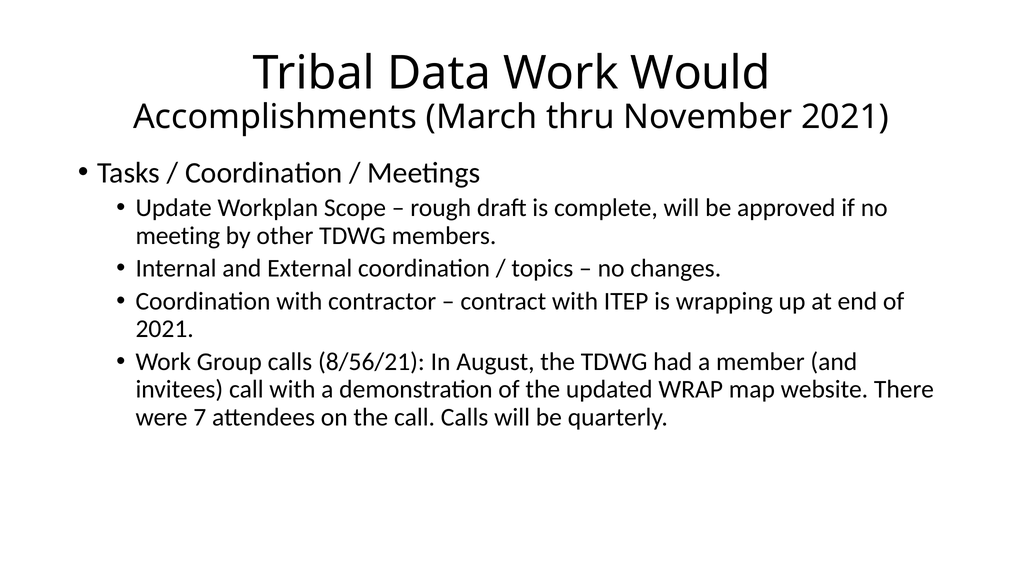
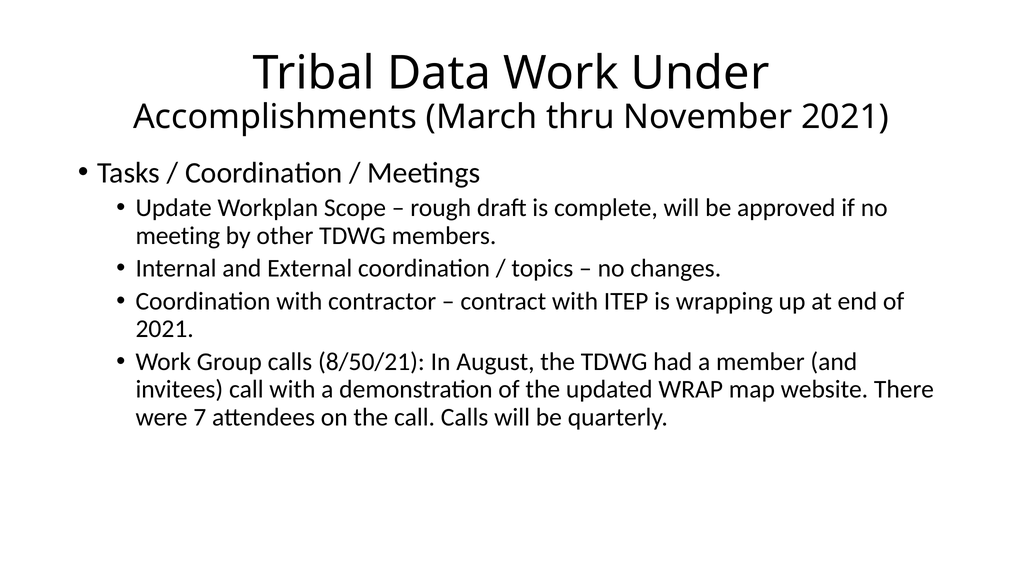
Would: Would -> Under (700, 73)
8/56/21: 8/56/21 -> 8/50/21 (371, 362)
